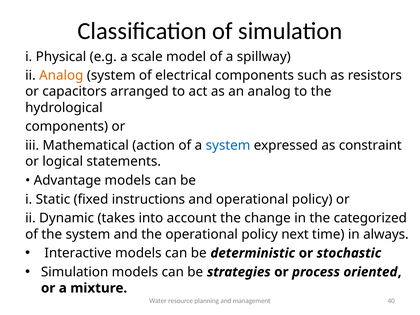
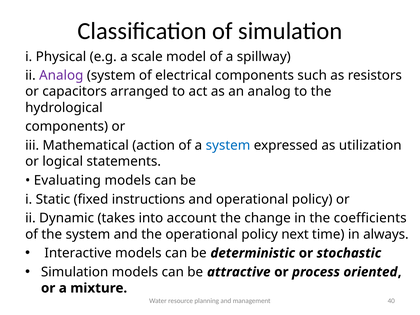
Analog colour: orange -> purple (61, 75)
constraint: constraint -> utilization (370, 145)
Advantage: Advantage -> Evaluating (67, 180)
categorized: categorized -> coefficients (370, 218)
strategies: strategies -> attractive (239, 272)
